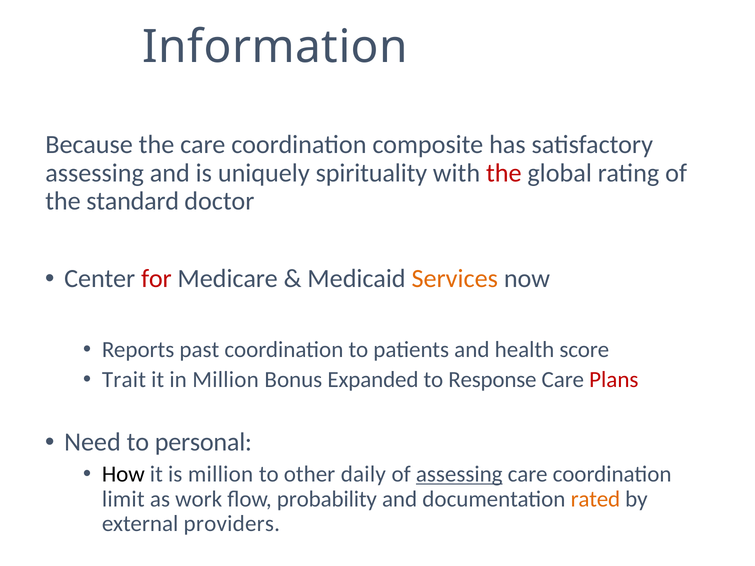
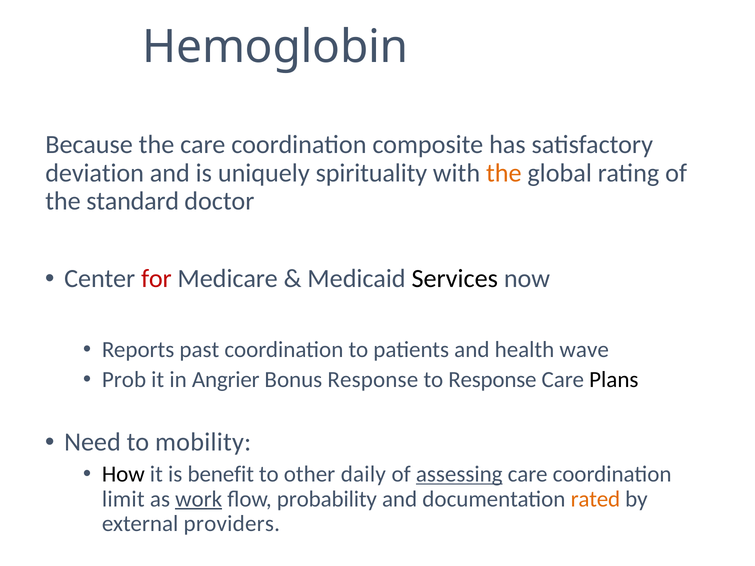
Information: Information -> Hemoglobin (275, 47)
assessing: assessing -> deviation (95, 173)
the colour: red -> orange (504, 173)
Services colour: orange -> black (455, 279)
score: score -> wave (584, 350)
Trait: Trait -> Prob (124, 380)
in Million: Million -> Angrier (226, 380)
Bonus Expanded: Expanded -> Response (373, 380)
Plans colour: red -> black (614, 380)
personal: personal -> mobility (203, 442)
is million: million -> benefit (221, 474)
work underline: none -> present (199, 499)
